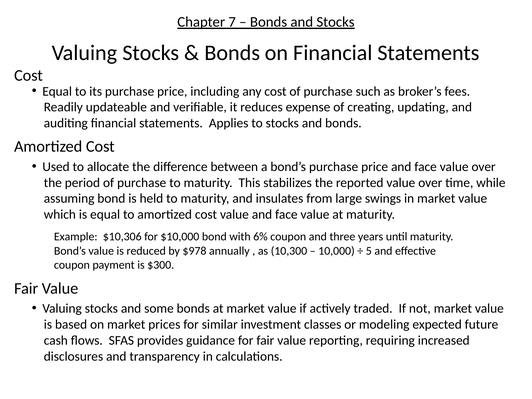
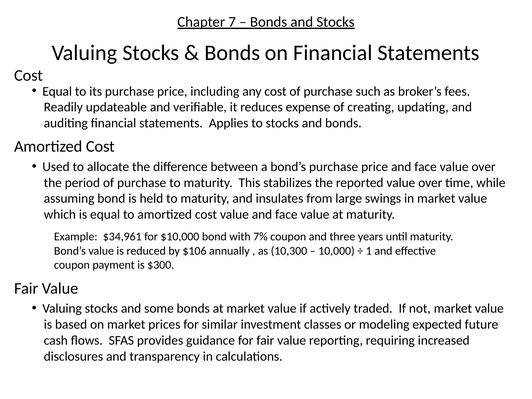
$10,306: $10,306 -> $34,961 (122, 237)
6%: 6% -> 7% (260, 237)
$978: $978 -> $106 (194, 251)
5: 5 -> 1 (369, 251)
